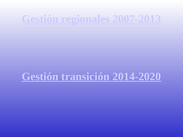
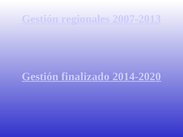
transición: transición -> finalizado (85, 77)
